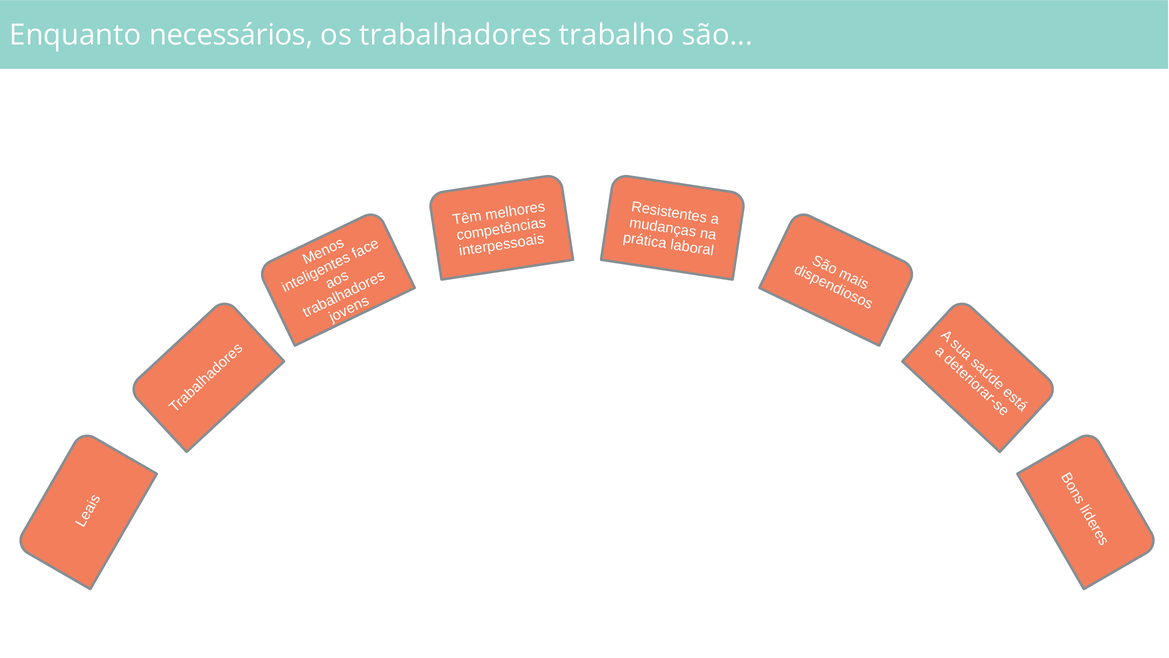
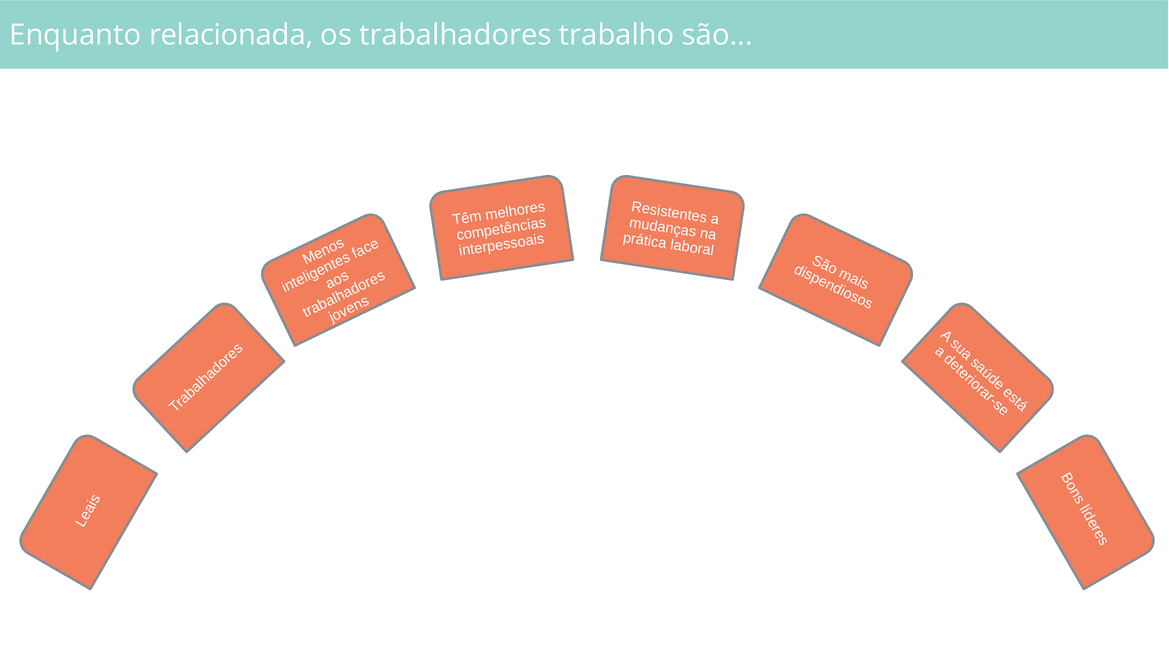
necessários: necessários -> relacionada (231, 35)
